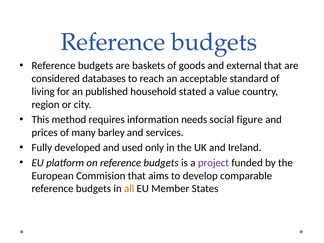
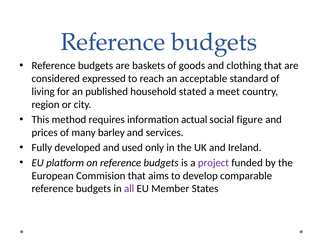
external: external -> clothing (244, 66)
databases: databases -> expressed (104, 79)
value: value -> meet (228, 91)
needs: needs -> actual (194, 120)
all colour: orange -> purple (129, 189)
